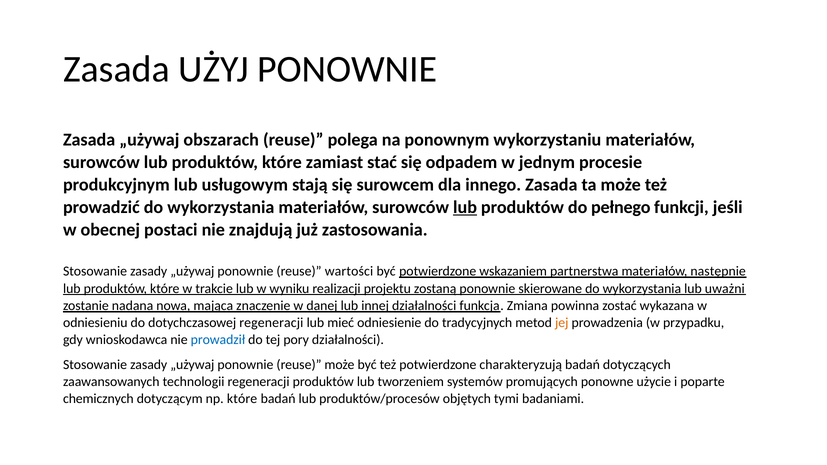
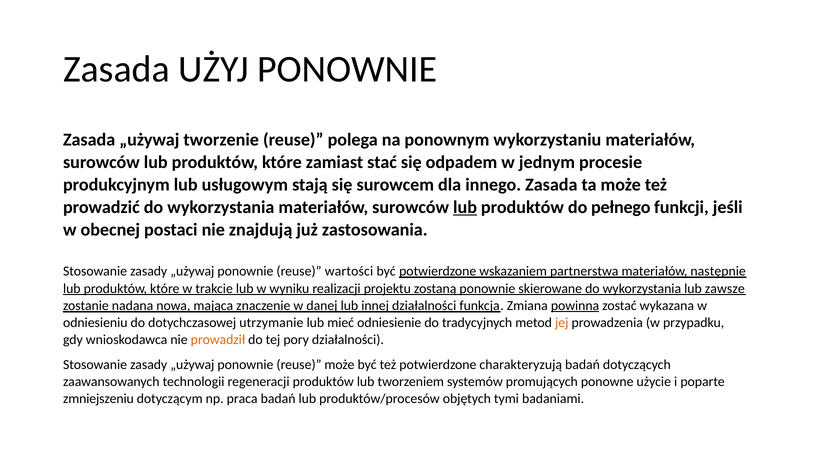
obszarach: obszarach -> tworzenie (221, 140)
uważni: uważni -> zawsze (725, 289)
powinna underline: none -> present (575, 306)
dotychczasowej regeneracji: regeneracji -> utrzymanie (271, 323)
prowadził colour: blue -> orange (218, 340)
chemicznych: chemicznych -> zmniejszeniu (98, 399)
np które: które -> praca (242, 399)
